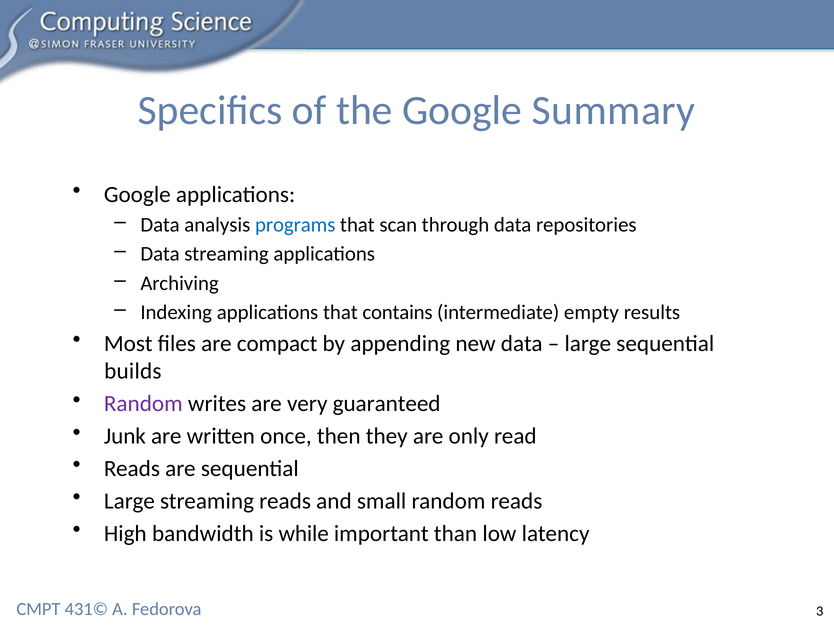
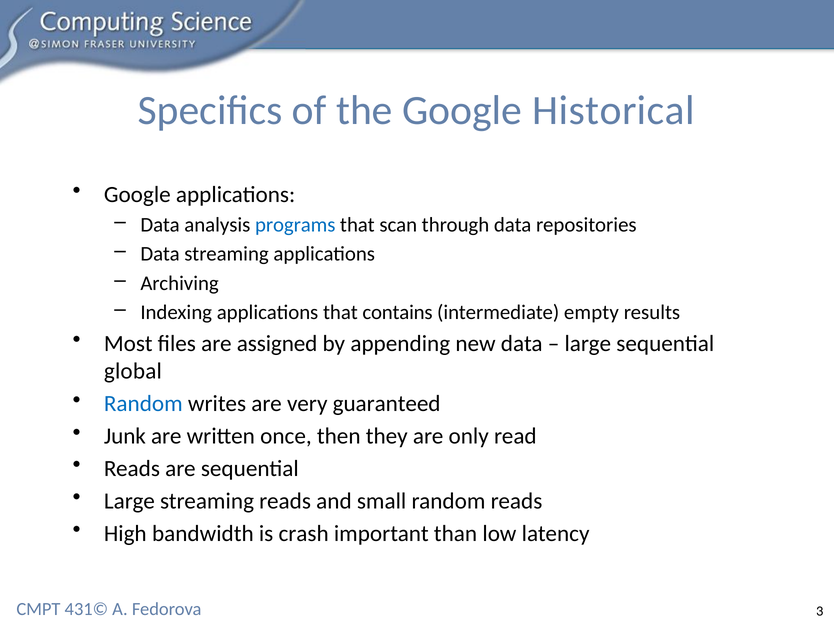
Summary: Summary -> Historical (614, 111)
compact: compact -> assigned (277, 344)
builds: builds -> global (133, 372)
Random colour: purple -> blue (143, 404)
while: while -> crash (304, 534)
